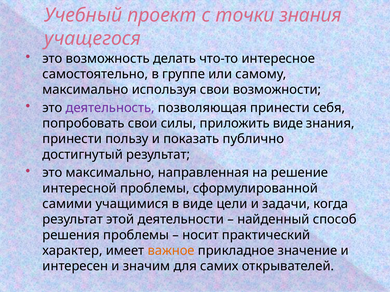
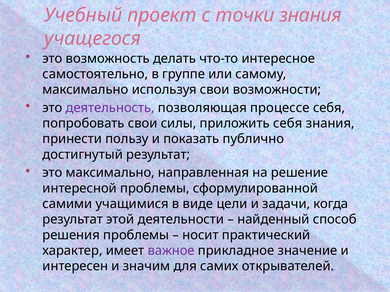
позволяющая принести: принести -> процессе (280, 108)
приложить виде: виде -> себя (288, 124)
важное colour: orange -> purple (171, 251)
